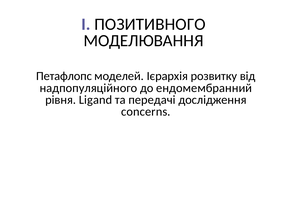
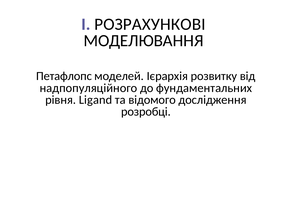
ПОЗИТИВНОГО: ПОЗИТИВНОГО -> РОЗРАХУНКОВІ (150, 24)
ендомембранний: ендомембранний -> фундаментальних (204, 88)
передачі: передачі -> відомого (152, 100)
concerns: concerns -> розробці (146, 112)
